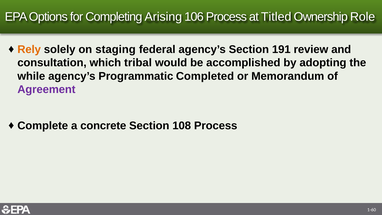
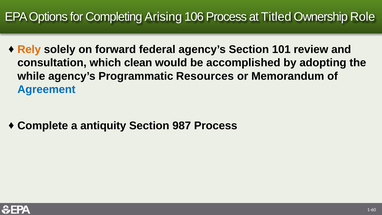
staging: staging -> forward (116, 49)
191: 191 -> 101 (281, 49)
tribal: tribal -> clean (138, 63)
Completed: Completed -> Resources (205, 76)
Agreement colour: purple -> blue (46, 89)
concrete: concrete -> antiquity (103, 126)
108: 108 -> 987 (182, 126)
